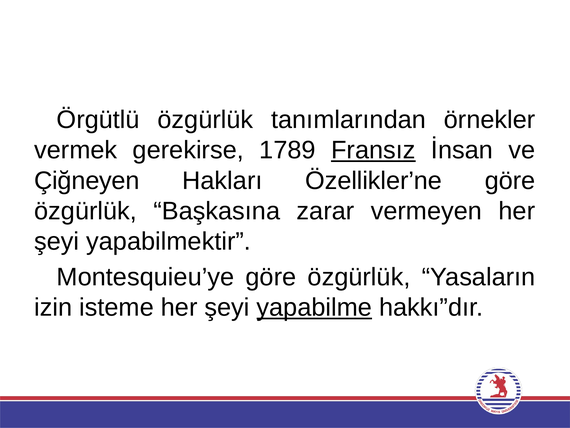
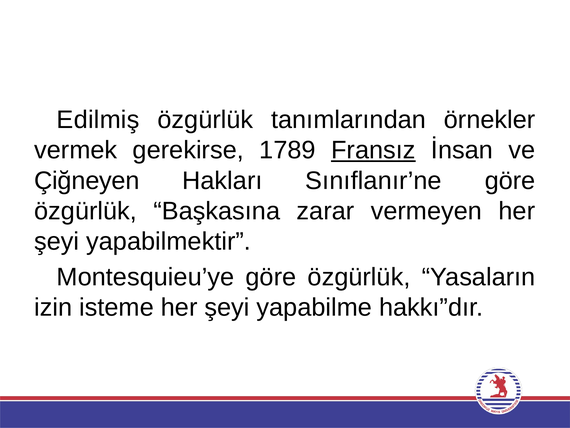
Örgütlü: Örgütlü -> Edilmiş (98, 120)
Özellikler’ne: Özellikler’ne -> Sınıflanır’ne (374, 180)
yapabilme underline: present -> none (314, 307)
